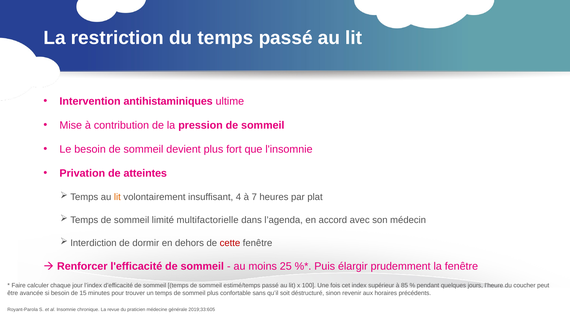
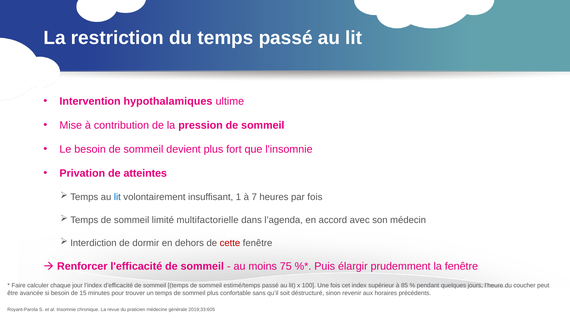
antihistaminiques: antihistaminiques -> hypothalamiques (168, 101)
lit colour: orange -> blue (117, 197)
4: 4 -> 1 (238, 197)
par plat: plat -> fois (315, 197)
25: 25 -> 75 (286, 266)
